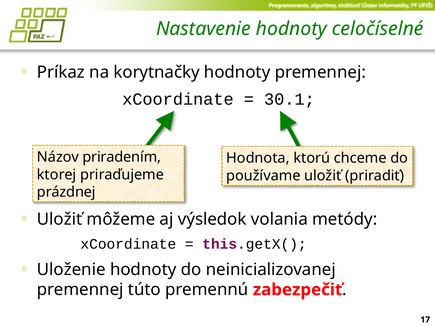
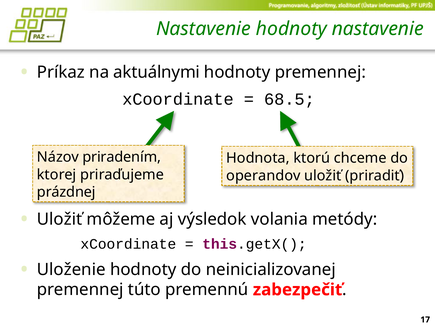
hodnoty celočíselné: celočíselné -> nastavenie (378, 29)
korytnačky: korytnačky -> aktuálnymi (157, 72)
30.1: 30.1 -> 68.5 (289, 99)
používame: používame -> operandov (263, 176)
